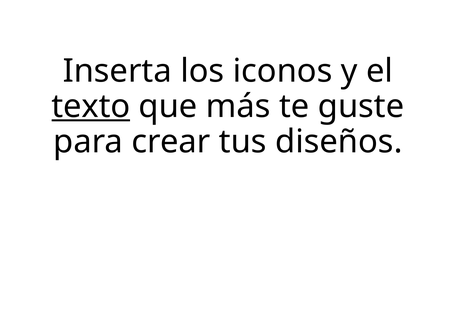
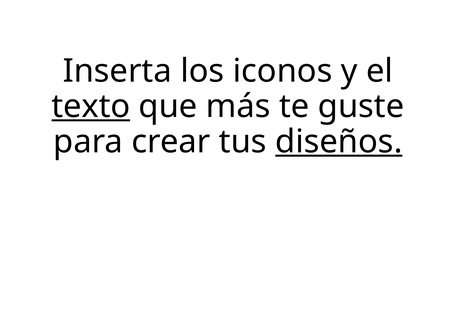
diseños underline: none -> present (339, 142)
